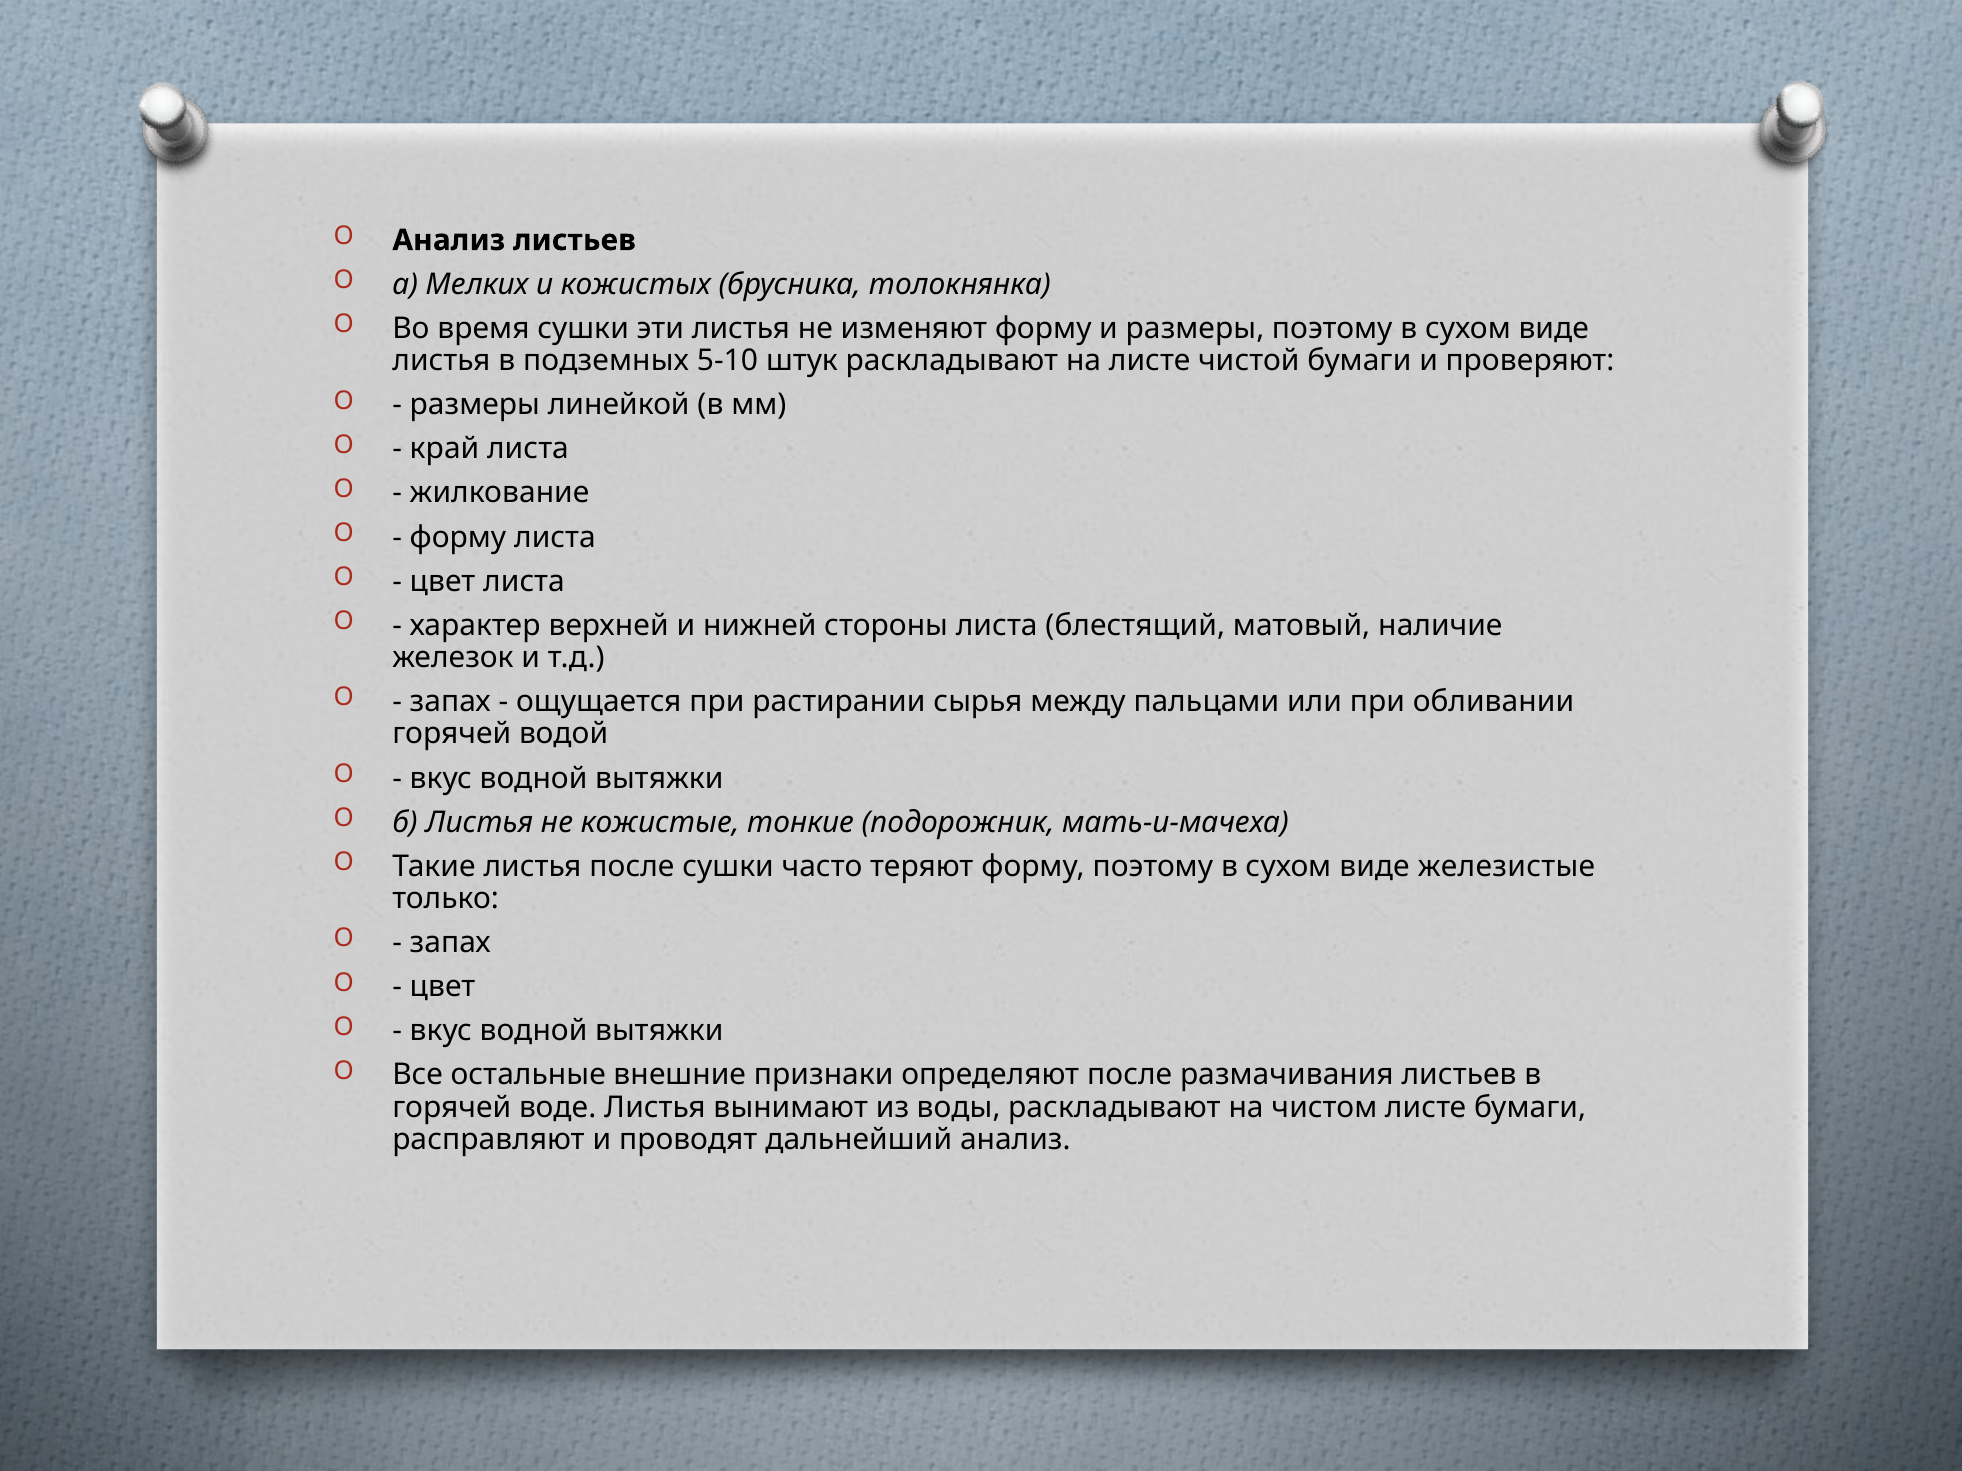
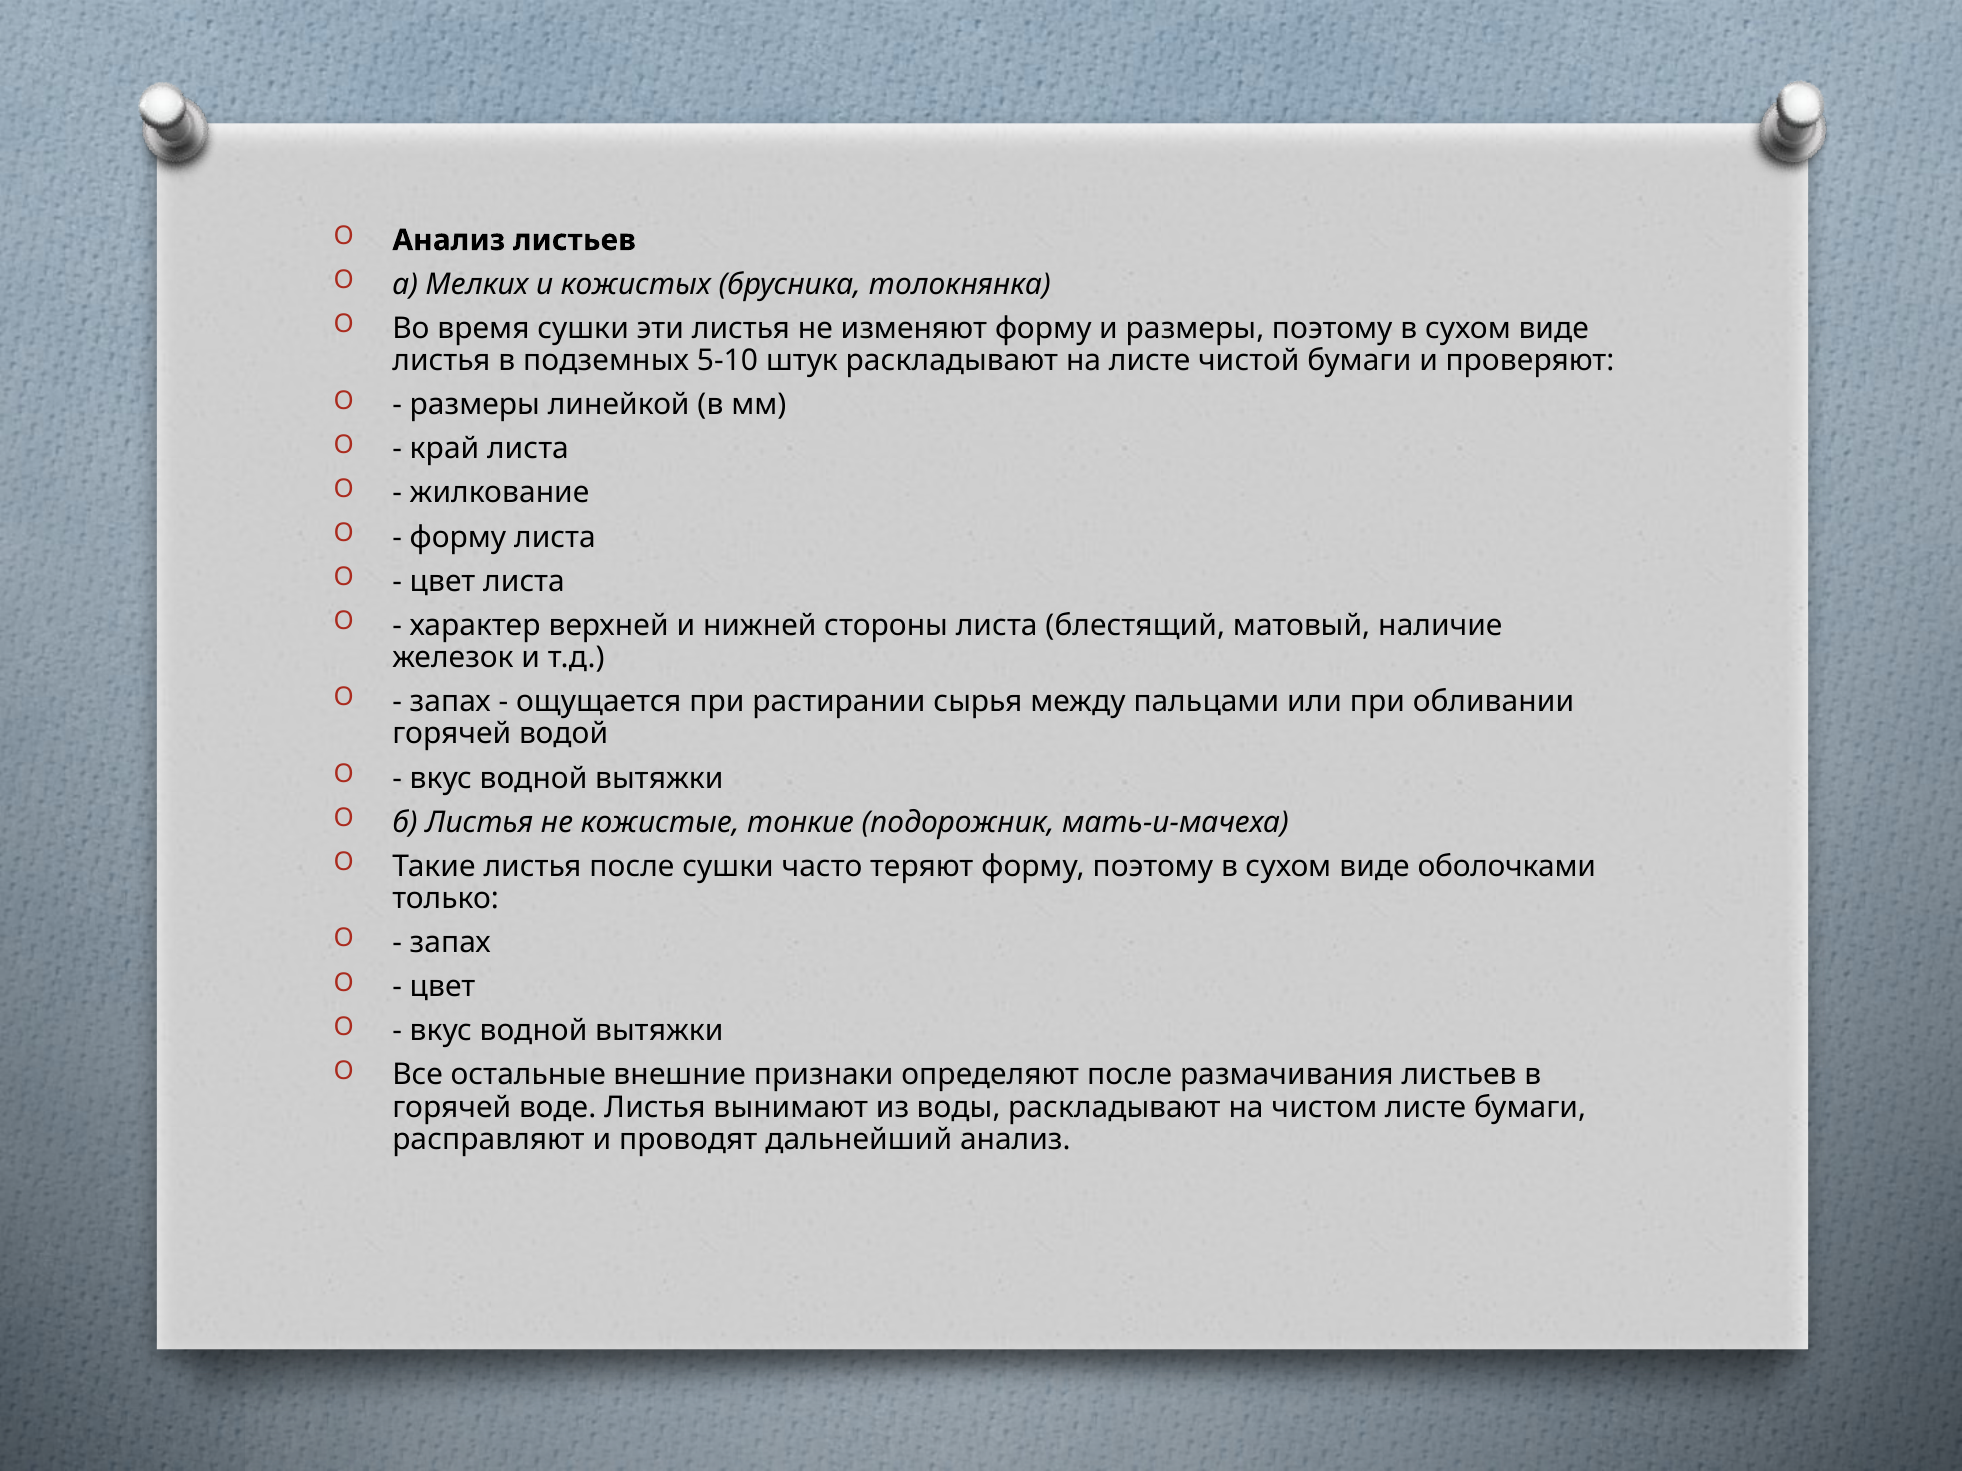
железистые: железистые -> оболочками (1507, 867)
